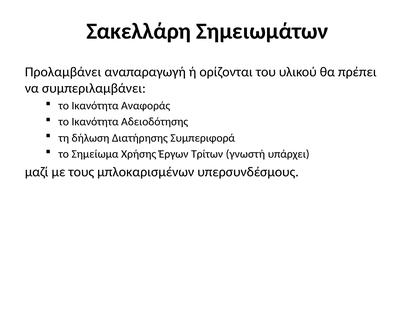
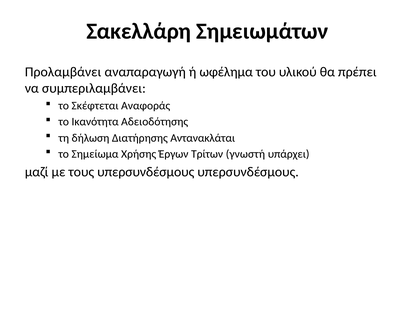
ορίζονται: ορίζονται -> ωφέλημα (226, 72)
Ικανότητα: Ικανότητα -> Σκέφτεται (95, 106)
Συμπεριφορά: Συμπεριφορά -> Αντανακλάται (203, 138)
τους μπλοκαρισμένων: μπλοκαρισμένων -> υπερσυνδέσμους (146, 172)
